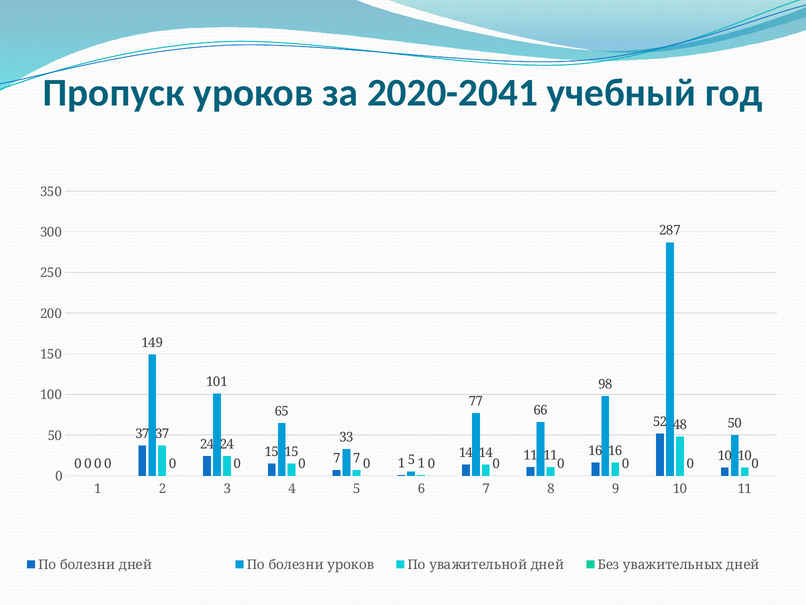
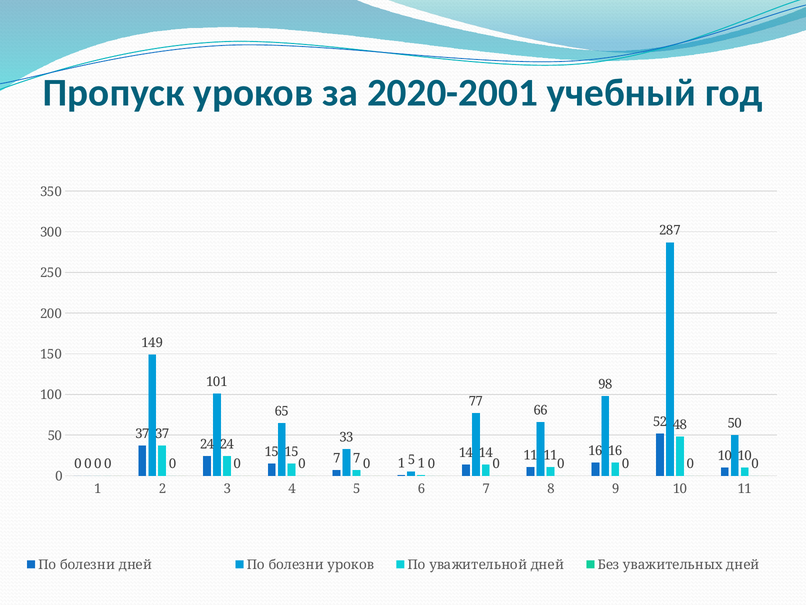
2020-2041: 2020-2041 -> 2020-2001 (452, 93)
